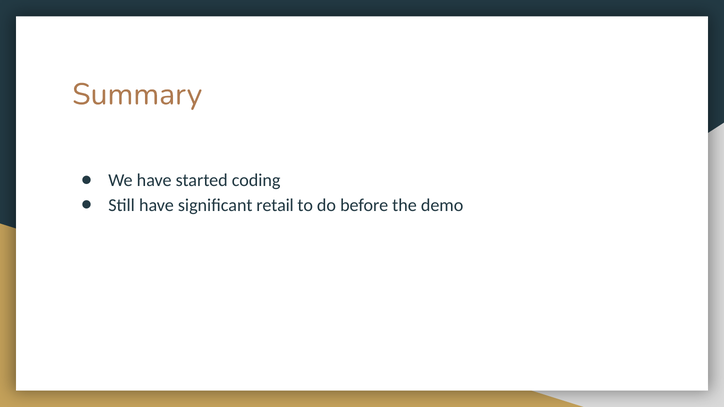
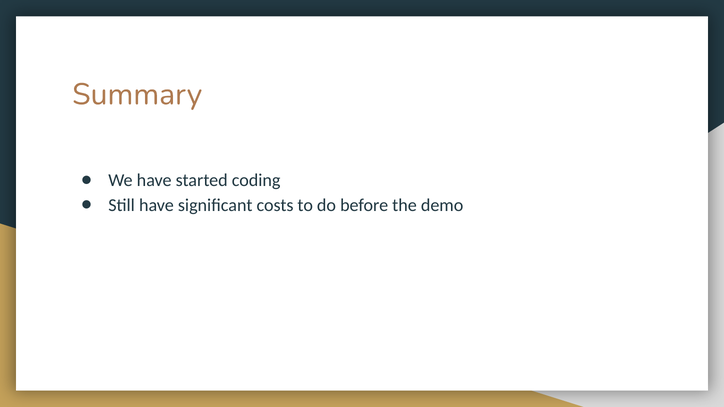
retail: retail -> costs (275, 205)
